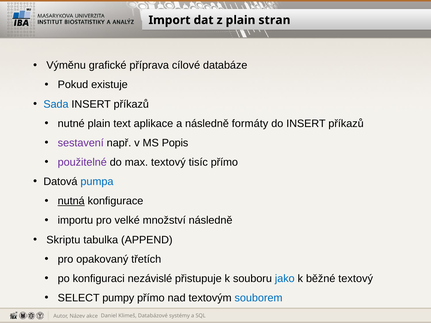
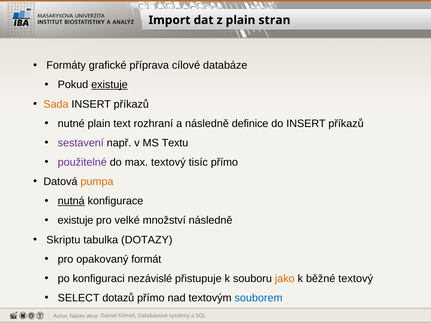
Výměnu: Výměnu -> Formáty (66, 65)
existuje underline: none -> present (109, 85)
Sada colour: blue -> orange (56, 104)
aplikace: aplikace -> rozhraní (153, 124)
formáty: formáty -> definice (250, 124)
Popis: Popis -> Textu (175, 143)
pumpa colour: blue -> orange (97, 182)
importu: importu -> existuje (75, 221)
APPEND: APPEND -> DOTAZY (147, 240)
třetích: třetích -> formát (146, 259)
jako colour: blue -> orange (285, 279)
pumpy: pumpy -> dotazů (118, 298)
